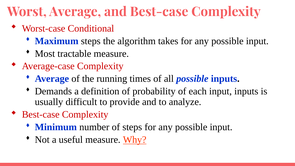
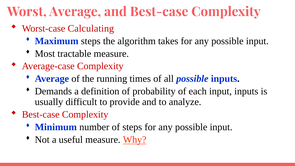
Conditional: Conditional -> Calculating (91, 28)
